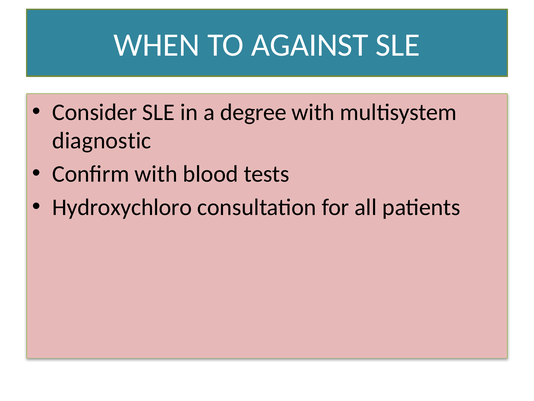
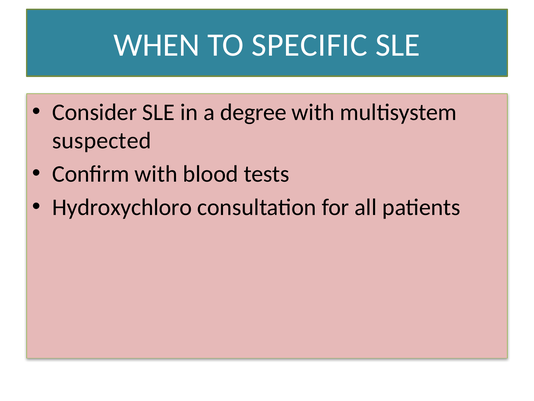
AGAINST: AGAINST -> SPECIFIC (309, 45)
diagnostic: diagnostic -> suspected (102, 141)
